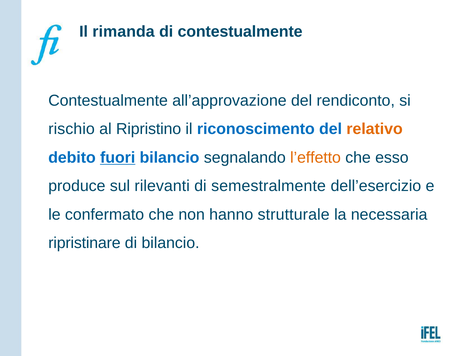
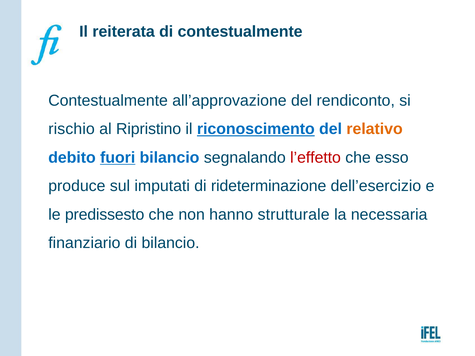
rimanda: rimanda -> reiterata (124, 32)
riconoscimento underline: none -> present (256, 129)
l’effetto colour: orange -> red (315, 158)
rilevanti: rilevanti -> imputati (162, 186)
semestralmente: semestralmente -> rideterminazione (269, 186)
confermato: confermato -> predissesto (105, 215)
ripristinare: ripristinare -> finanziario (84, 243)
